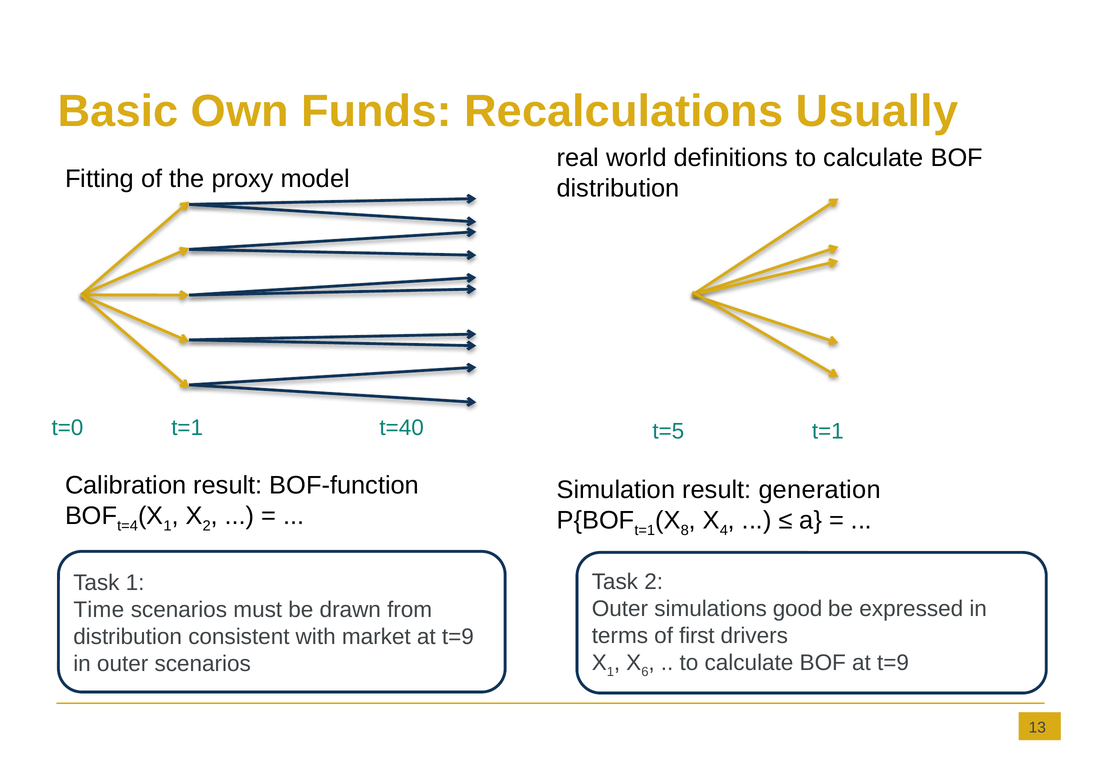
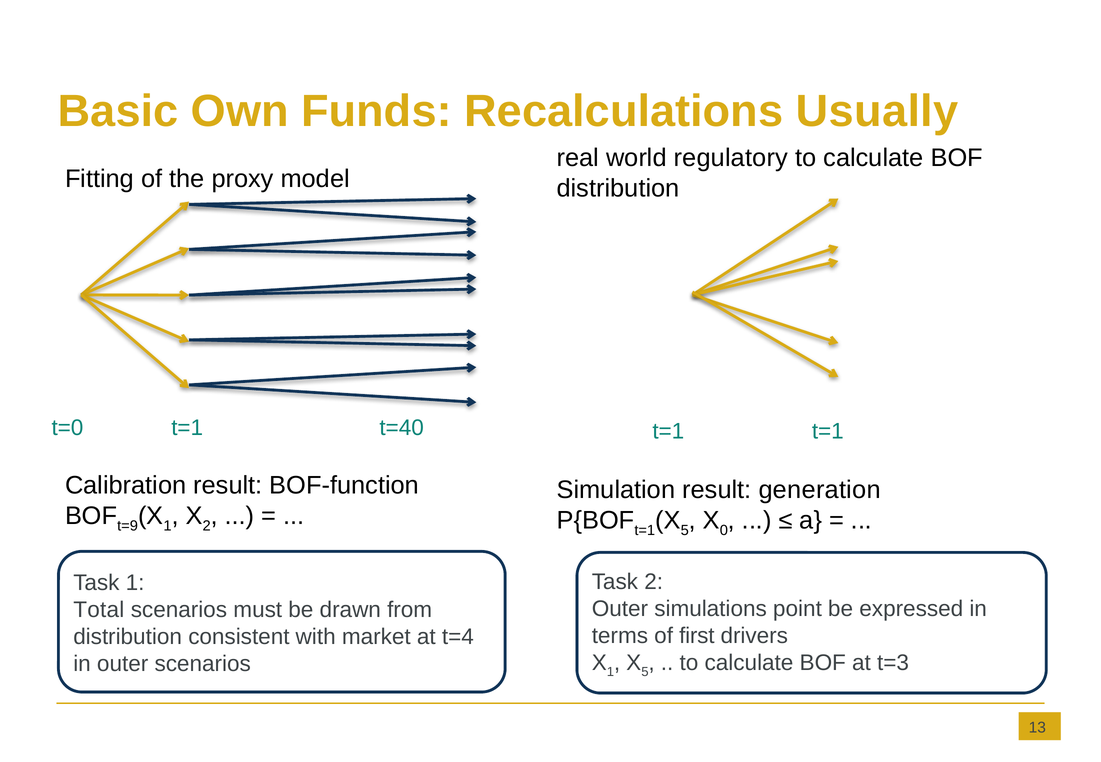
definitions: definitions -> regulatory (731, 158)
t=40 t=5: t=5 -> t=1 (668, 432)
t=4: t=4 -> t=9 (128, 526)
8: 8 -> 5 (685, 530)
4: 4 -> 0 (724, 530)
good: good -> point (797, 609)
Time: Time -> Total (99, 610)
market at t=9: t=9 -> t=4 (458, 637)
6: 6 -> 5 (645, 672)
BOF at t=9: t=9 -> t=3 (893, 663)
